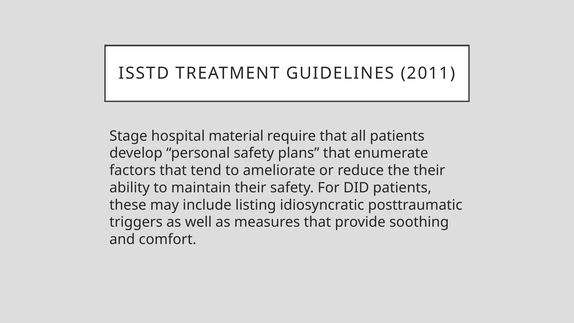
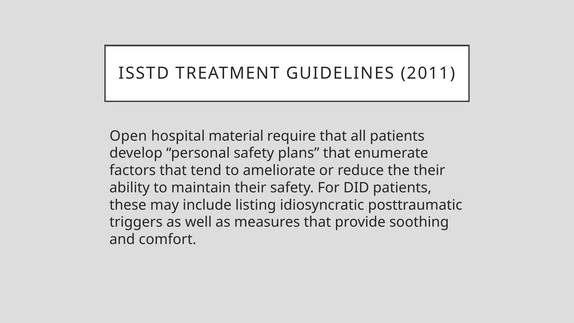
Stage: Stage -> Open (128, 136)
